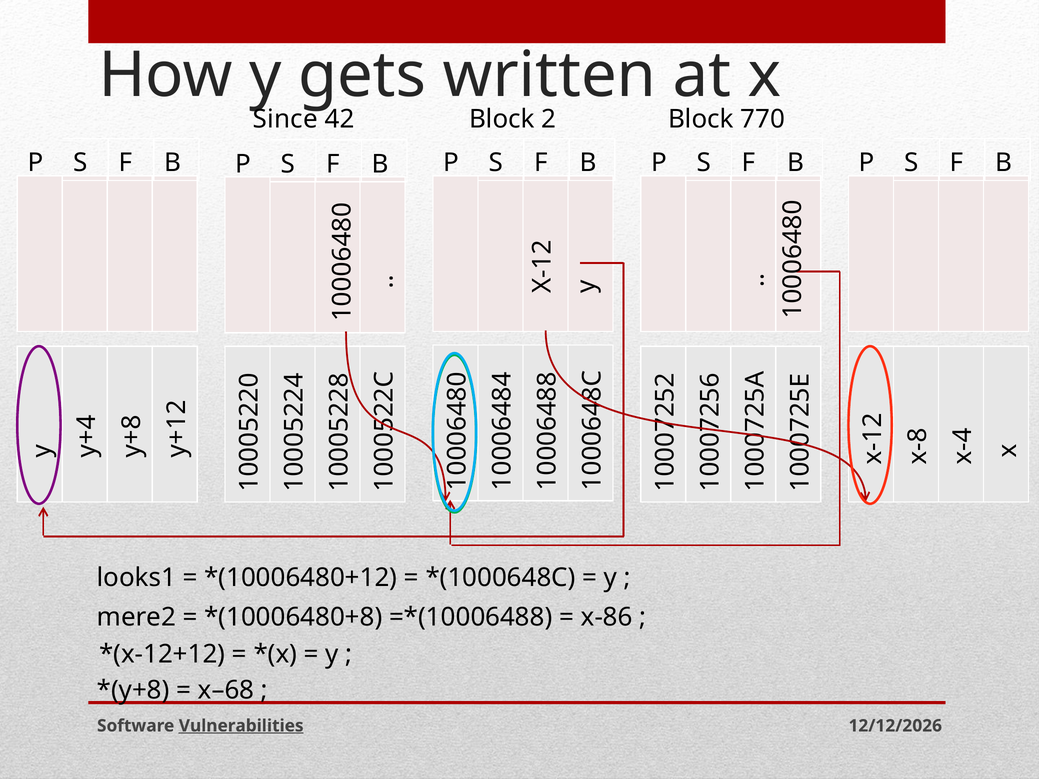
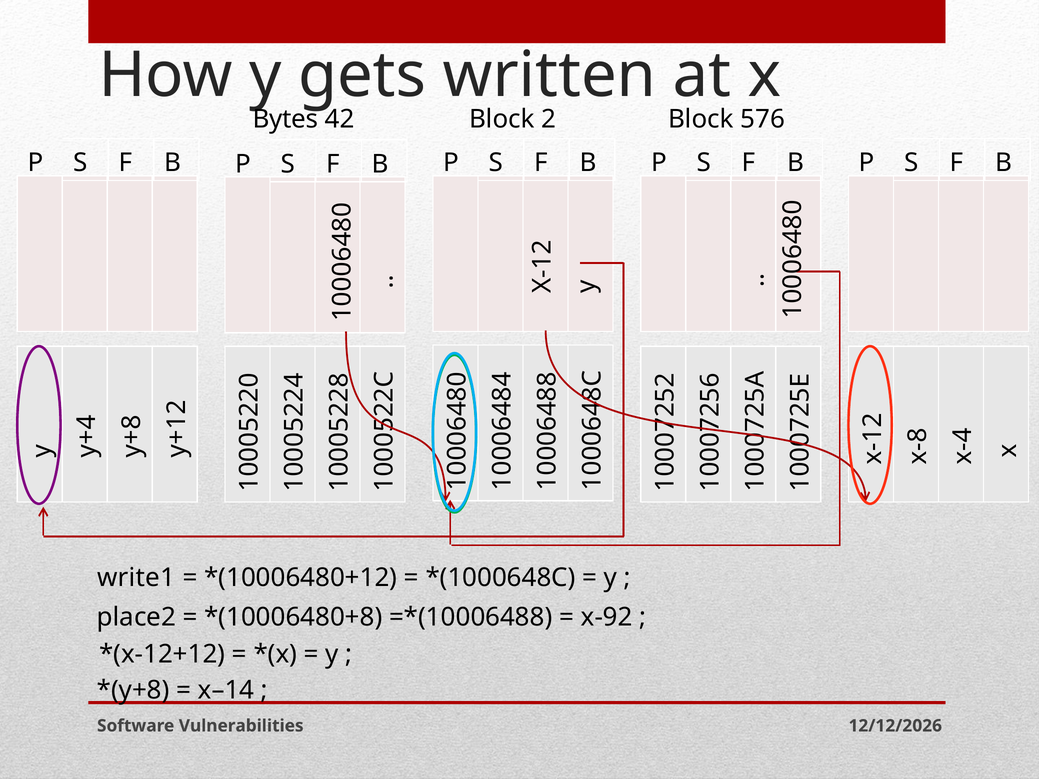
Since: Since -> Bytes (285, 119)
770: 770 -> 576 (763, 119)
looks1: looks1 -> write1 (136, 578)
mere2: mere2 -> place2 (136, 617)
x-86: x-86 -> x-92 (607, 617)
x–68: x–68 -> x–14 (226, 691)
Vulnerabilities underline: present -> none (241, 726)
